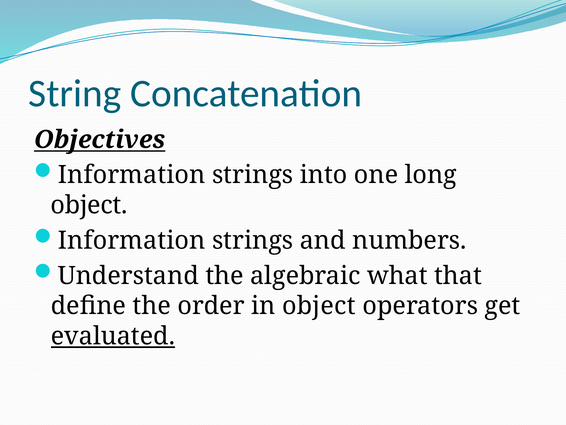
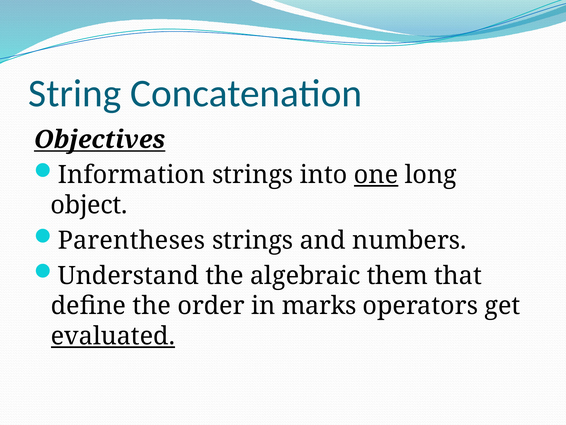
one underline: none -> present (376, 175)
Information: Information -> Parentheses (131, 240)
what: what -> them (397, 275)
in object: object -> marks (319, 306)
